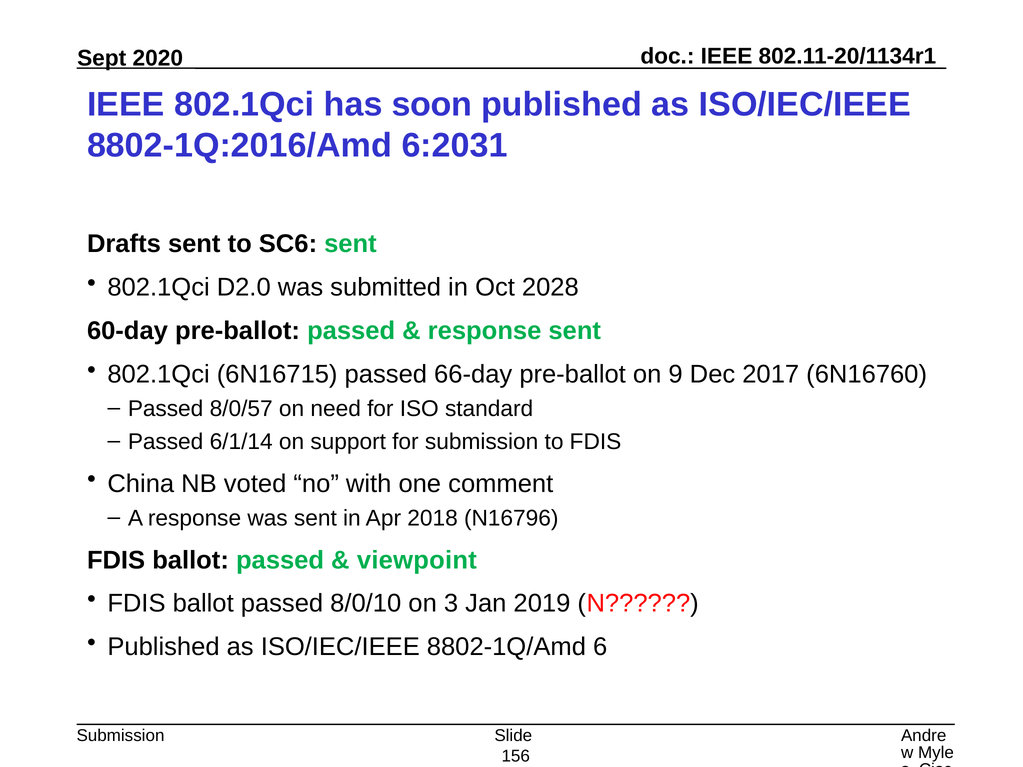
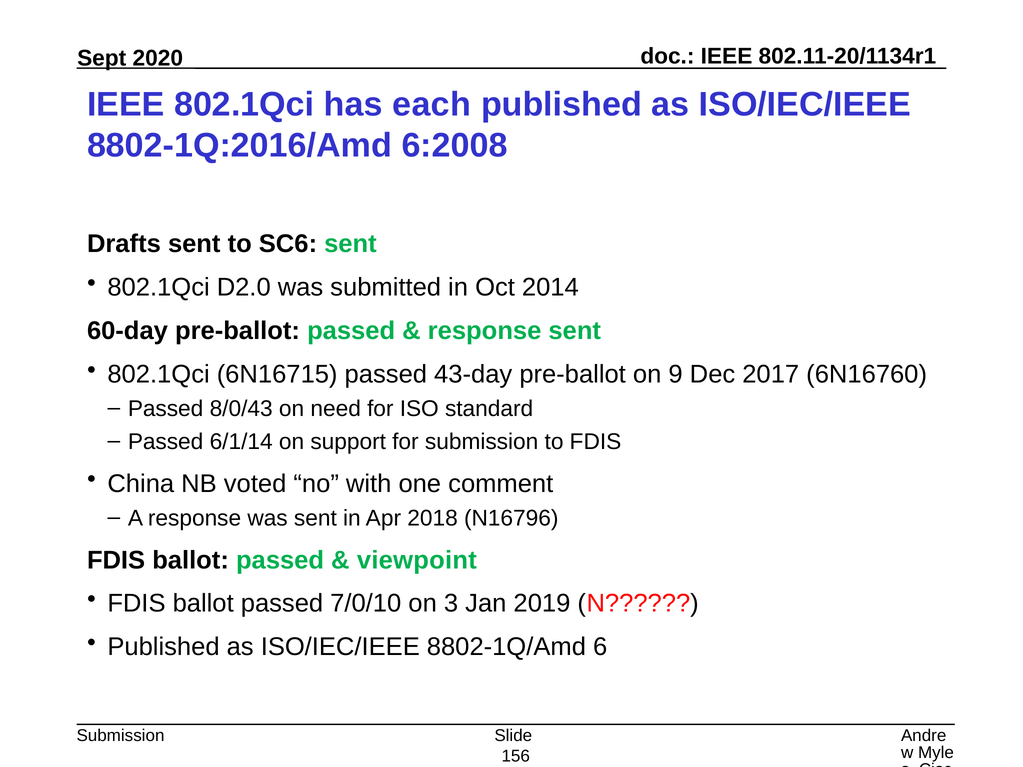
soon: soon -> each (432, 105)
6:2031: 6:2031 -> 6:2008 (455, 146)
2028: 2028 -> 2014 (550, 287)
66-day: 66-day -> 43-day (473, 374)
8/0/57: 8/0/57 -> 8/0/43 (241, 409)
8/0/10: 8/0/10 -> 7/0/10 (366, 604)
